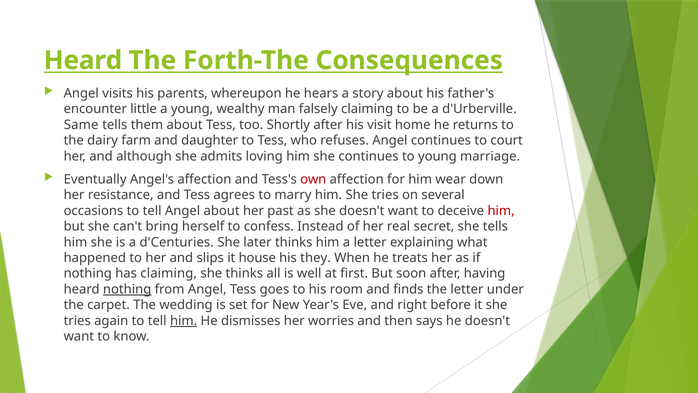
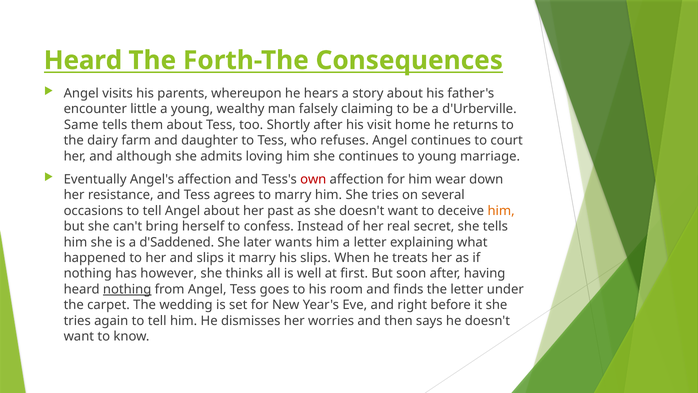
him colour: red -> orange (501, 211)
d'Centuries: d'Centuries -> d'Saddened (177, 242)
later thinks: thinks -> wants (294, 242)
it house: house -> marry (257, 258)
his they: they -> slips (316, 258)
has claiming: claiming -> however (169, 273)
him underline: present -> none (184, 320)
